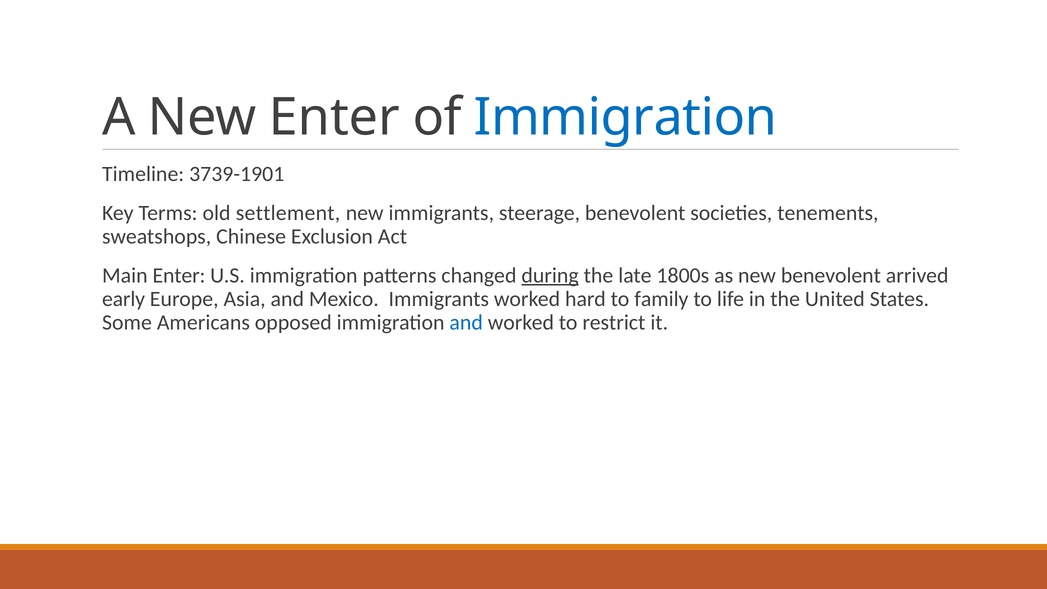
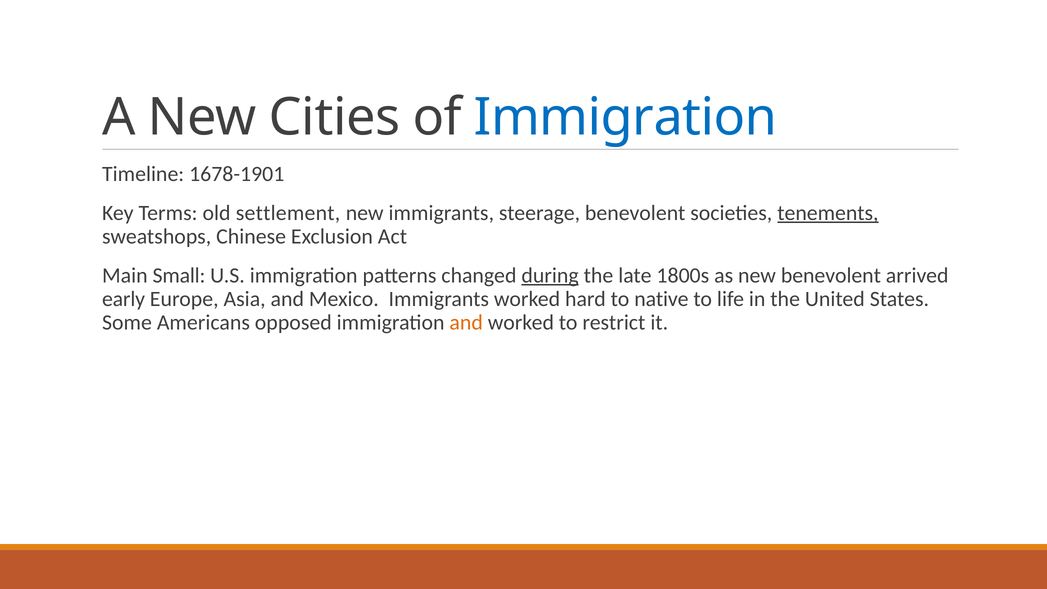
New Enter: Enter -> Cities (335, 117)
3739-1901: 3739-1901 -> 1678-1901 (237, 174)
tenements underline: none -> present (828, 213)
Main Enter: Enter -> Small (179, 275)
family: family -> native (661, 299)
and colour: blue -> orange (466, 322)
